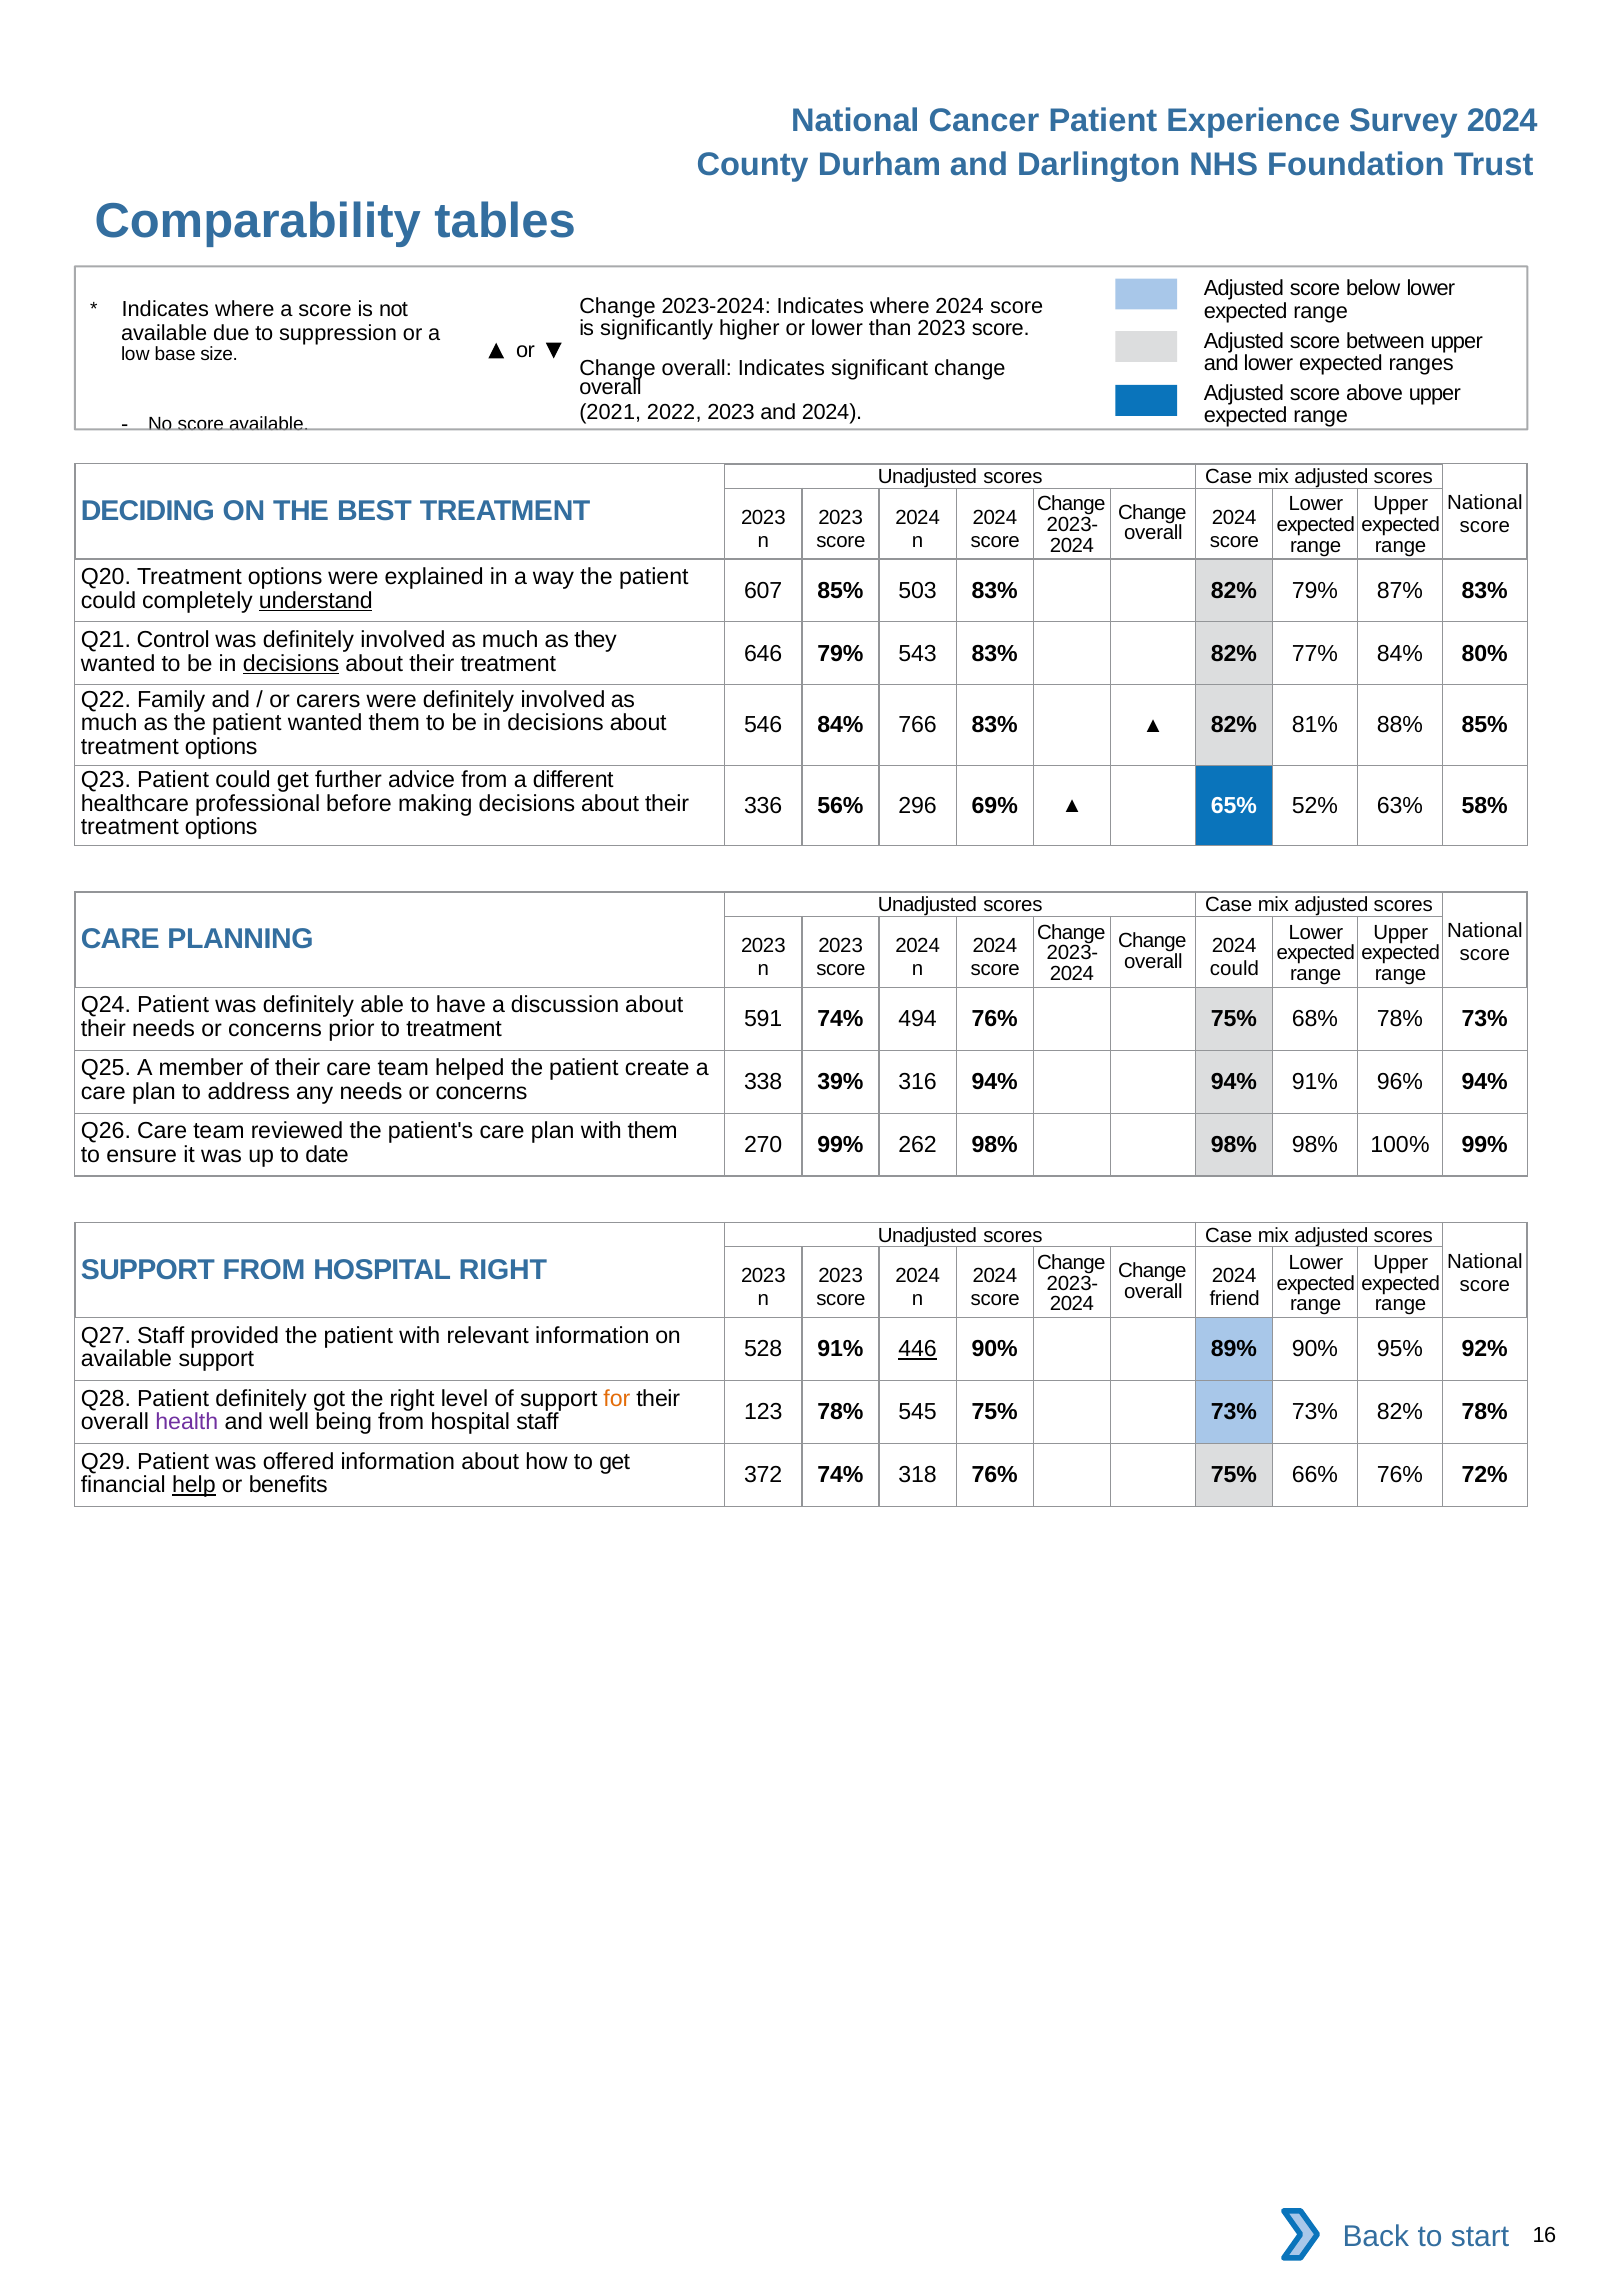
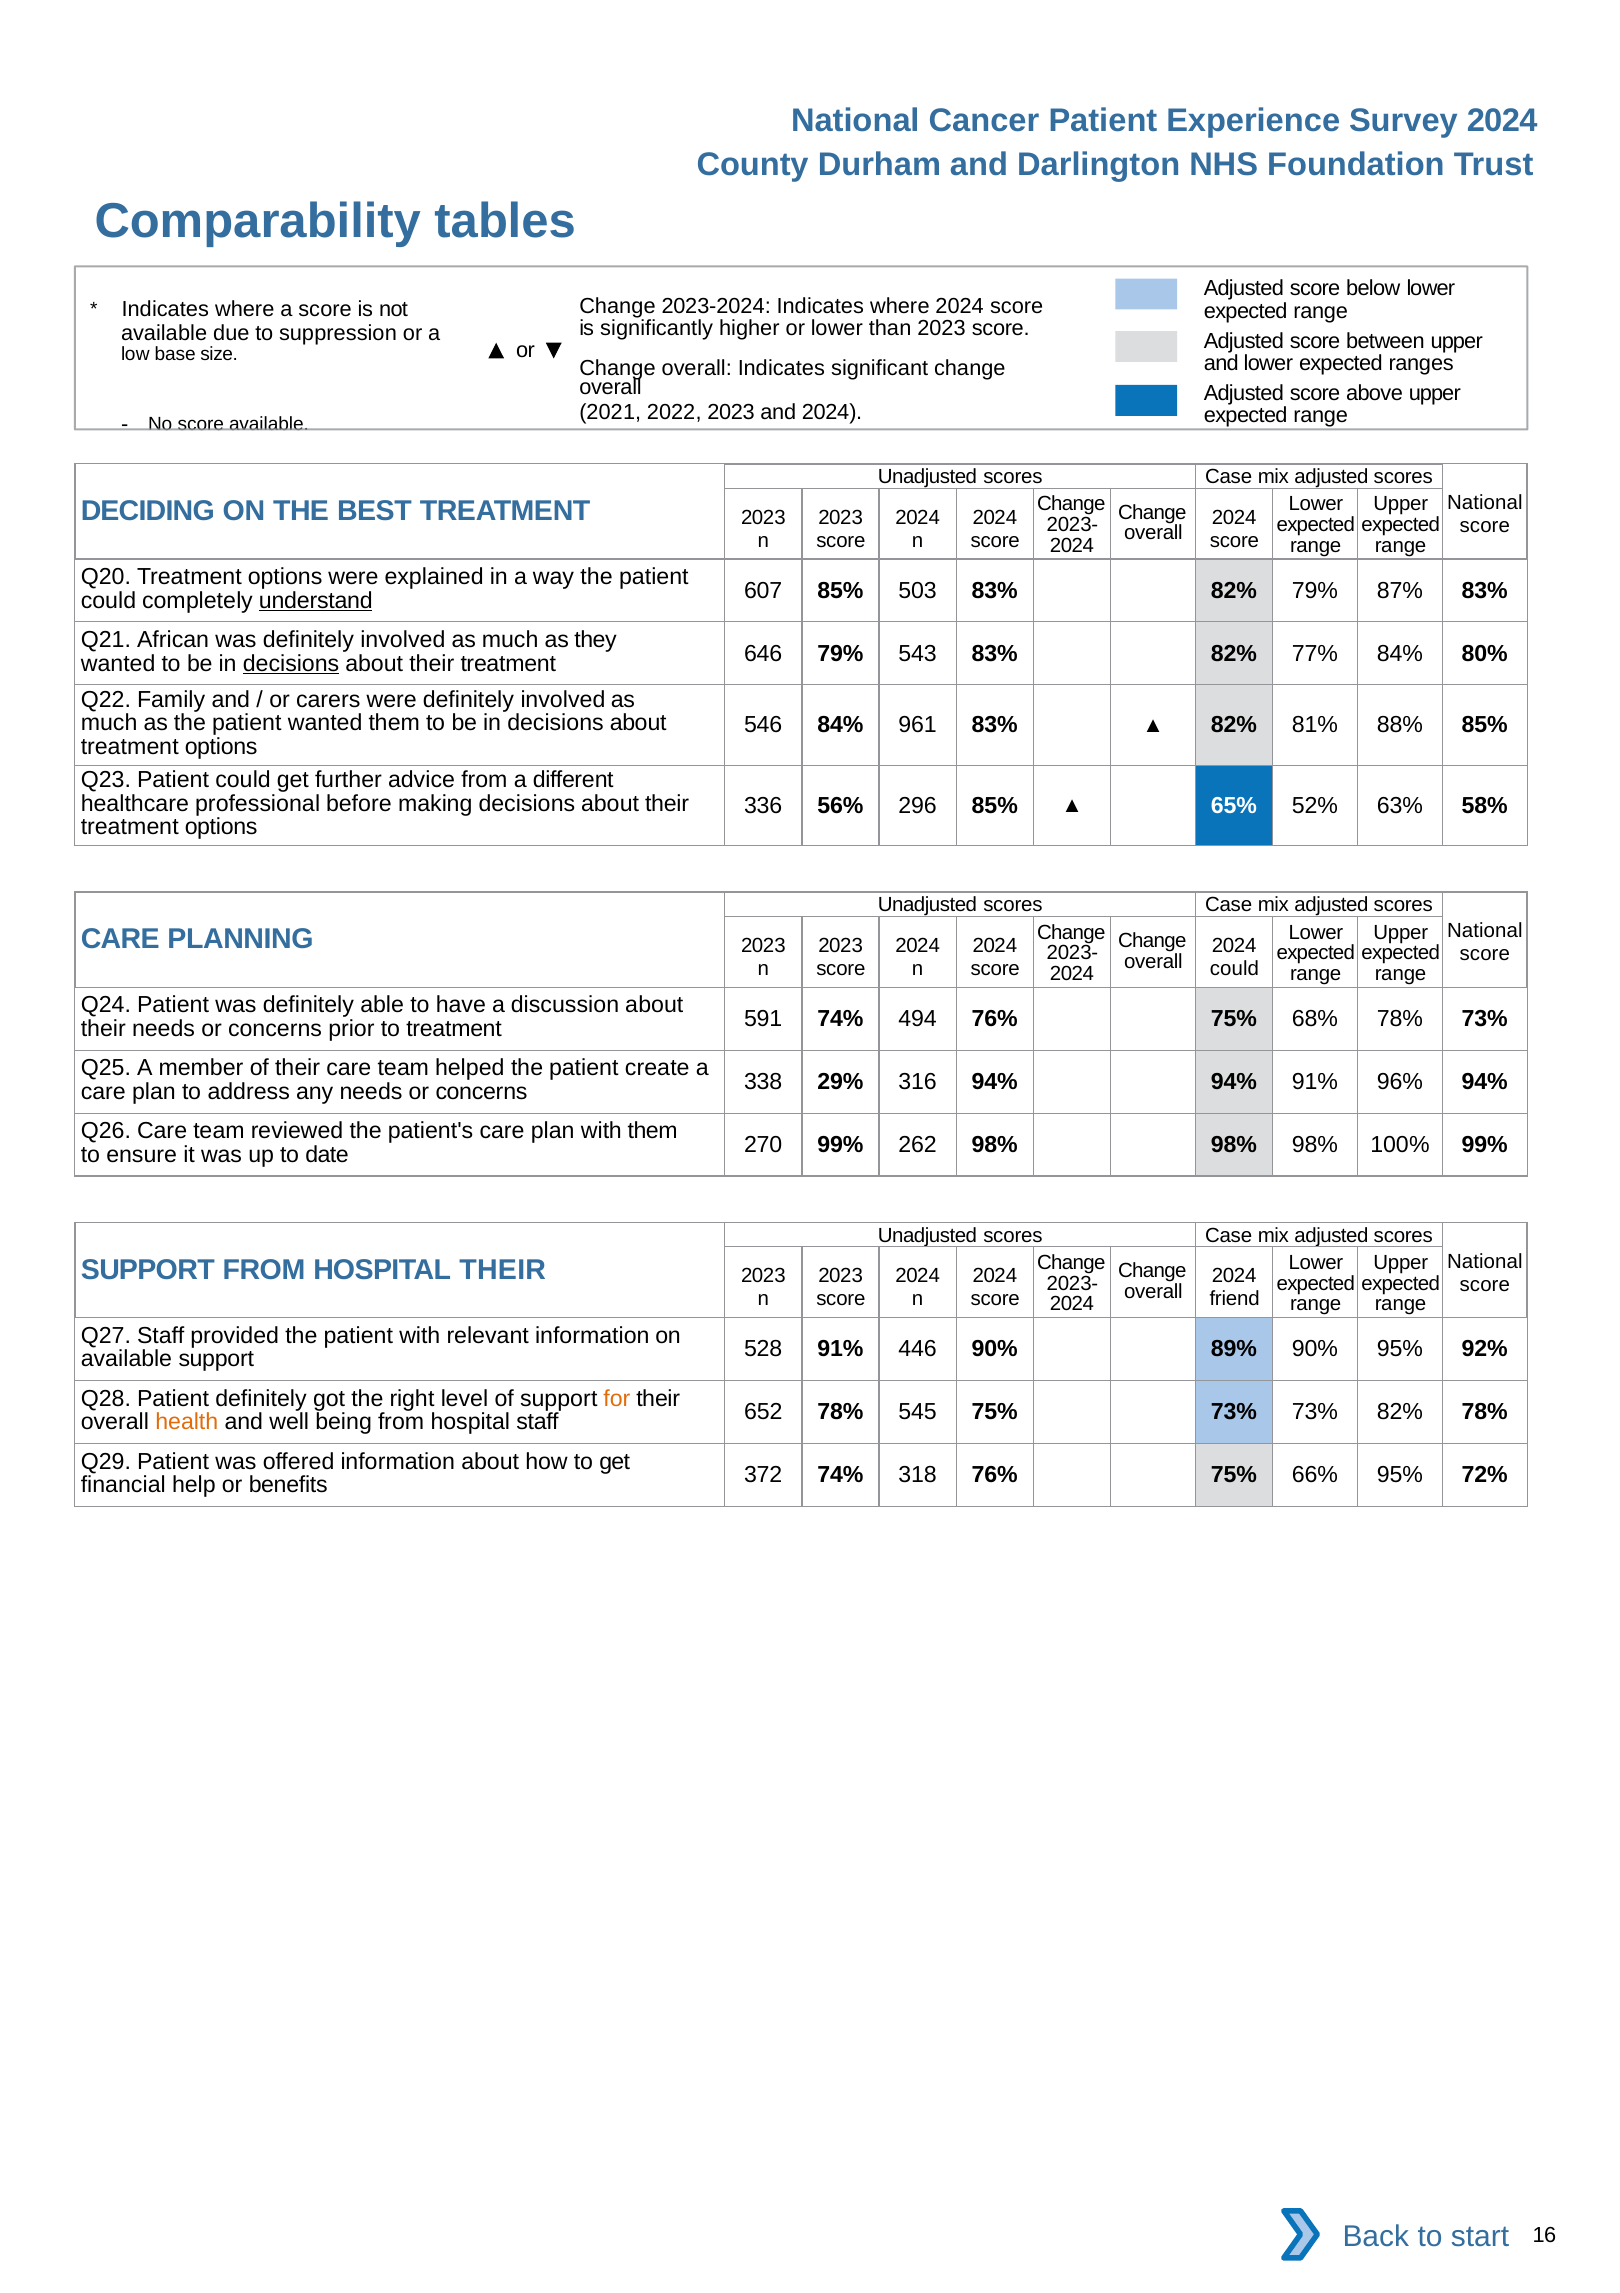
Control: Control -> African (173, 640)
766: 766 -> 961 (918, 725)
296 69%: 69% -> 85% (995, 805)
39%: 39% -> 29% (840, 1082)
HOSPITAL RIGHT: RIGHT -> THEIR (503, 1270)
446 underline: present -> none (918, 1349)
health colour: purple -> orange (187, 1422)
123: 123 -> 652 (763, 1412)
help underline: present -> none (194, 1485)
66% 76%: 76% -> 95% (1400, 1475)
